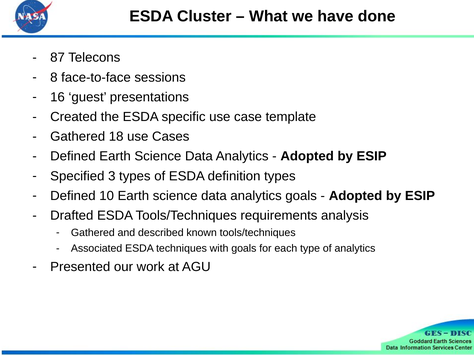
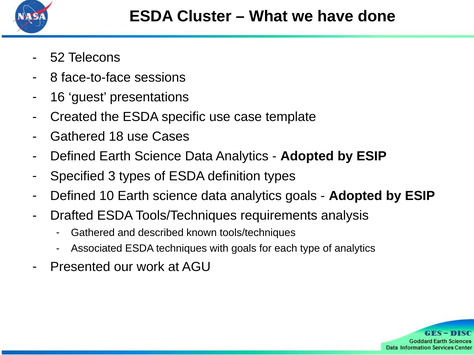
87: 87 -> 52 (58, 58)
